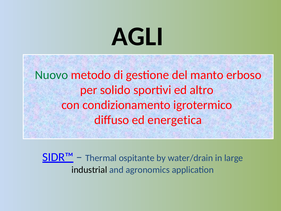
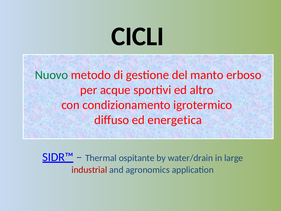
AGLI: AGLI -> CICLI (138, 36)
solido: solido -> acque (115, 90)
industrial colour: black -> red (89, 170)
